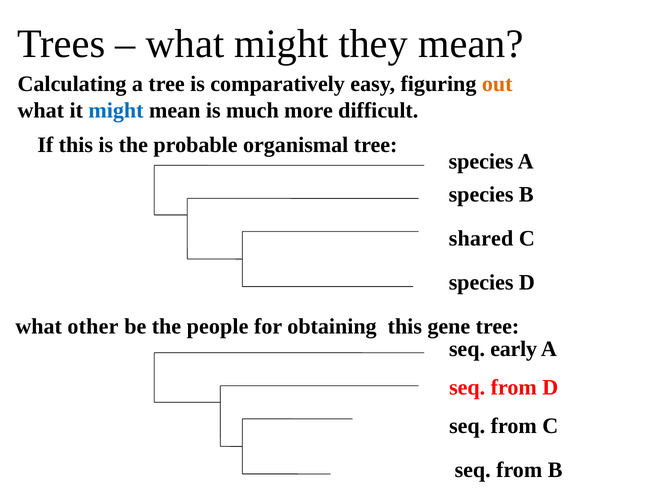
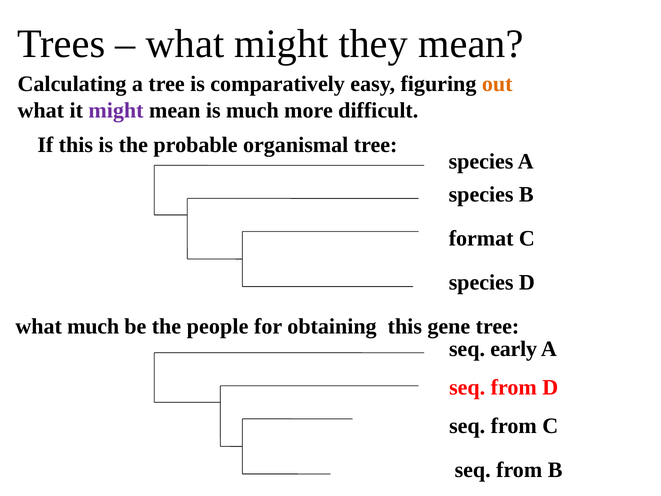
might colour: blue -> purple (116, 111)
shared: shared -> format (481, 238)
what other: other -> much (93, 326)
